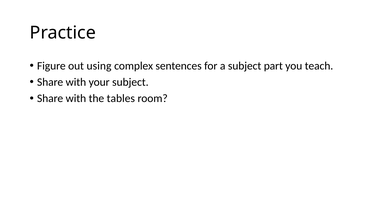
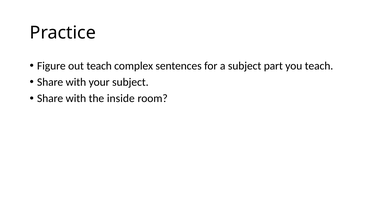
out using: using -> teach (99, 66)
tables: tables -> inside (121, 99)
